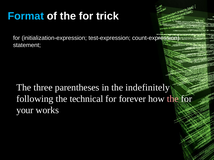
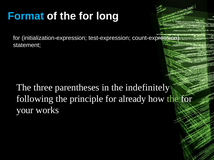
trick: trick -> long (108, 16)
technical: technical -> principle (86, 99)
forever: forever -> already (132, 99)
the colour: pink -> light green (173, 99)
